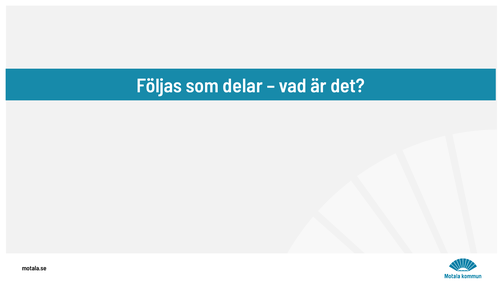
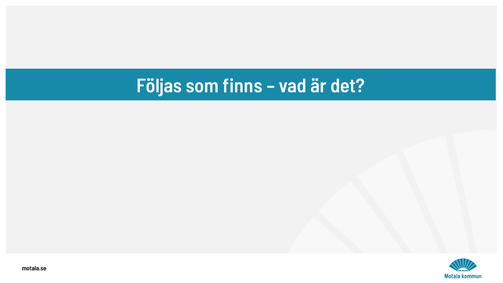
delar: delar -> finns (243, 86)
